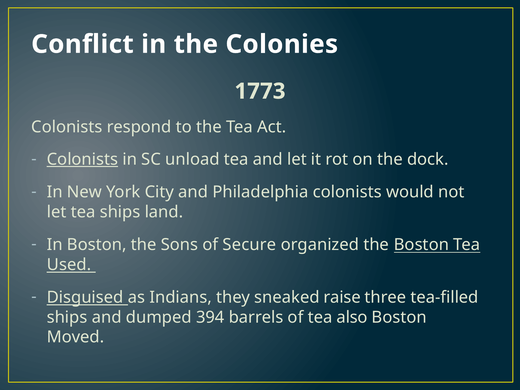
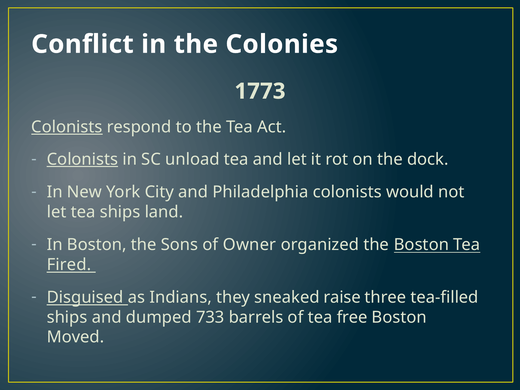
Colonists underline: none -> present (67, 127)
Secure: Secure -> Owner (249, 245)
Used: Used -> Fired (69, 265)
394: 394 -> 733 (210, 317)
also: also -> free (352, 317)
